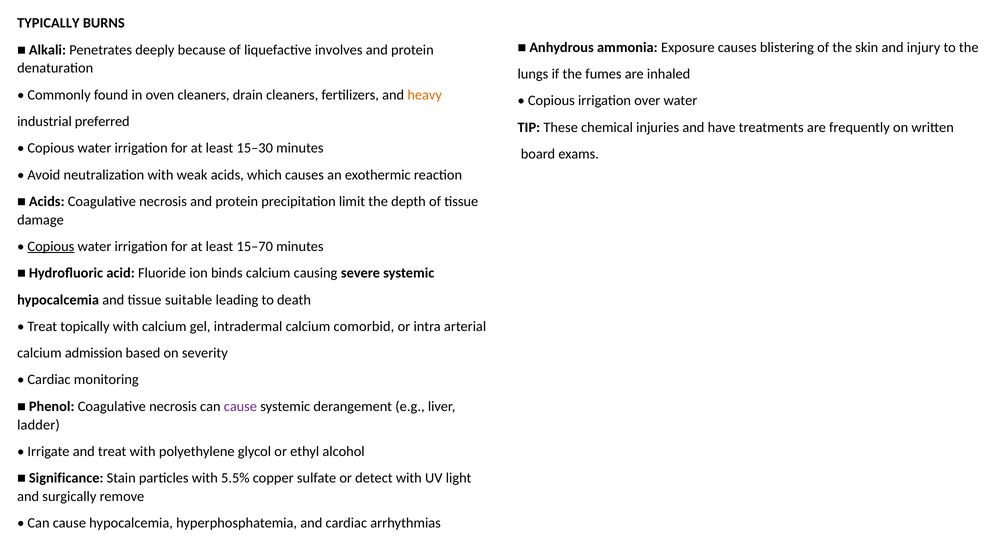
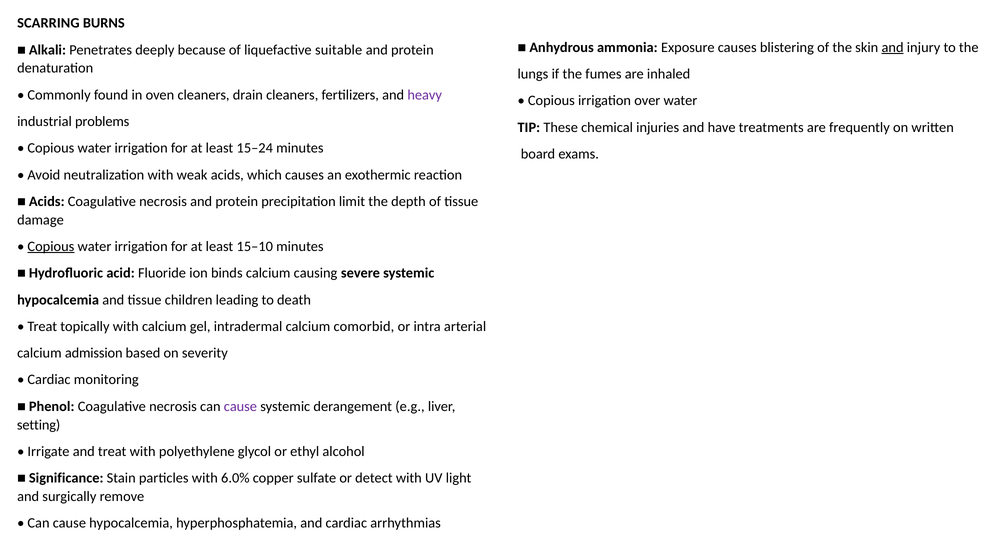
TYPICALLY: TYPICALLY -> SCARRING (48, 23)
and underline: none -> present (893, 47)
involves: involves -> suitable (339, 50)
heavy colour: orange -> purple (425, 95)
preferred: preferred -> problems (102, 122)
15–30: 15–30 -> 15–24 (255, 148)
15–70: 15–70 -> 15–10 (255, 247)
suitable: suitable -> children (189, 300)
ladder: ladder -> setting (39, 425)
5.5%: 5.5% -> 6.0% (235, 478)
